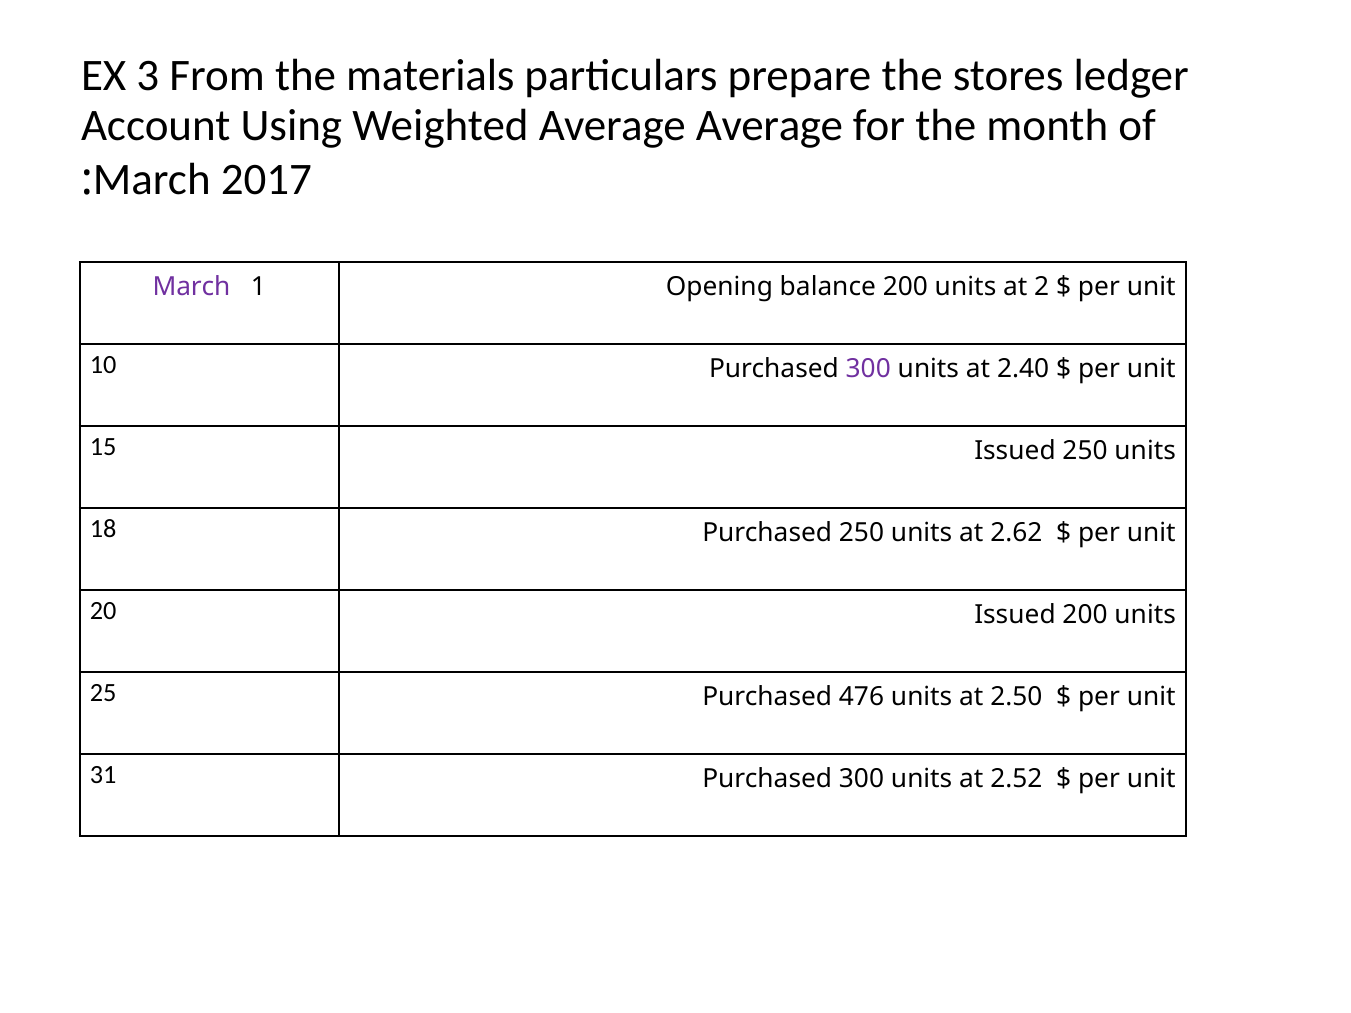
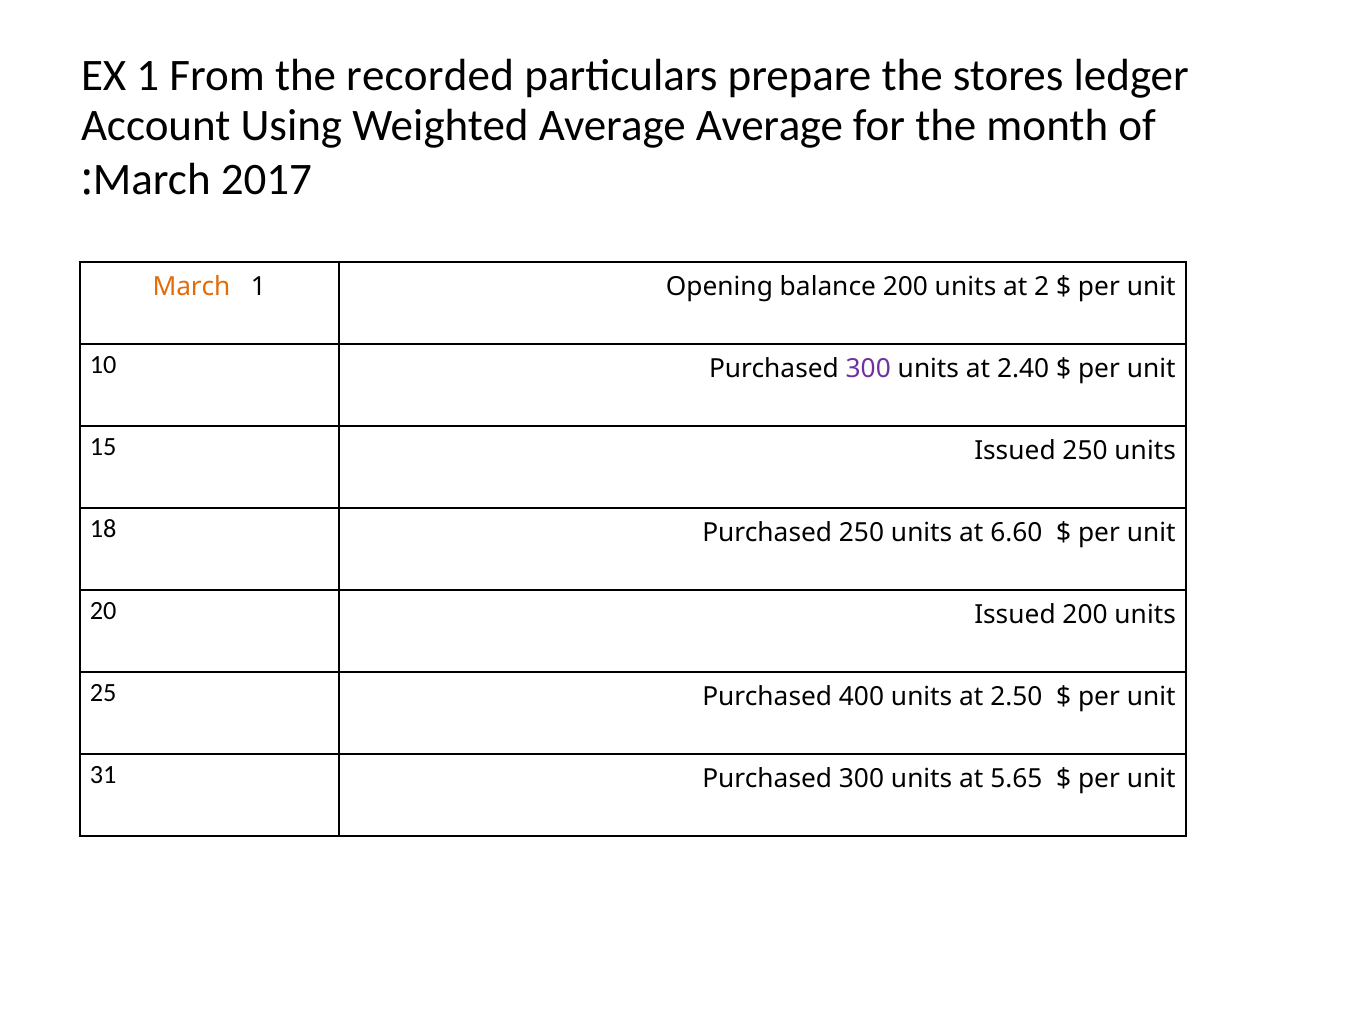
EX 3: 3 -> 1 (148, 76)
materials: materials -> recorded (430, 76)
March colour: purple -> orange (192, 287)
2.62: 2.62 -> 6.60 (1016, 533)
476: 476 -> 400 (861, 697)
2.52: 2.52 -> 5.65 (1016, 779)
